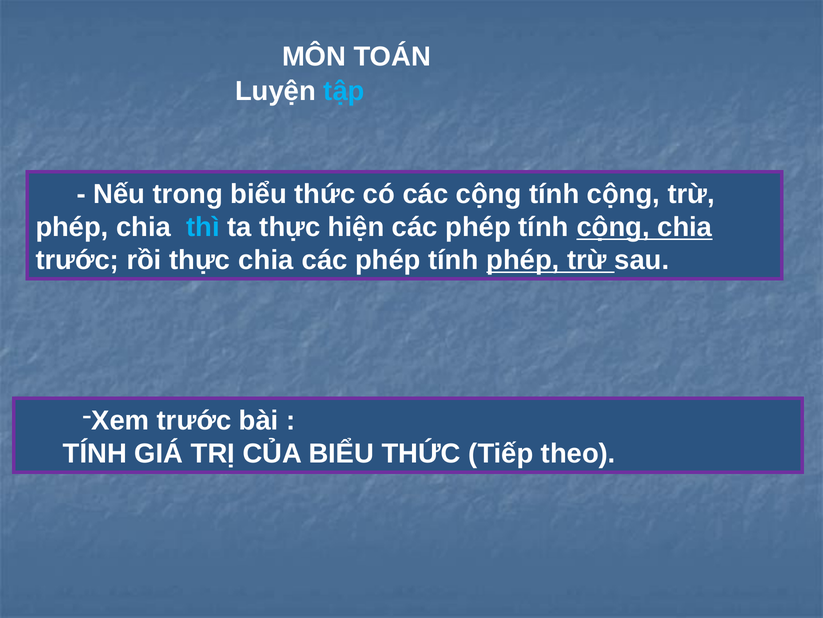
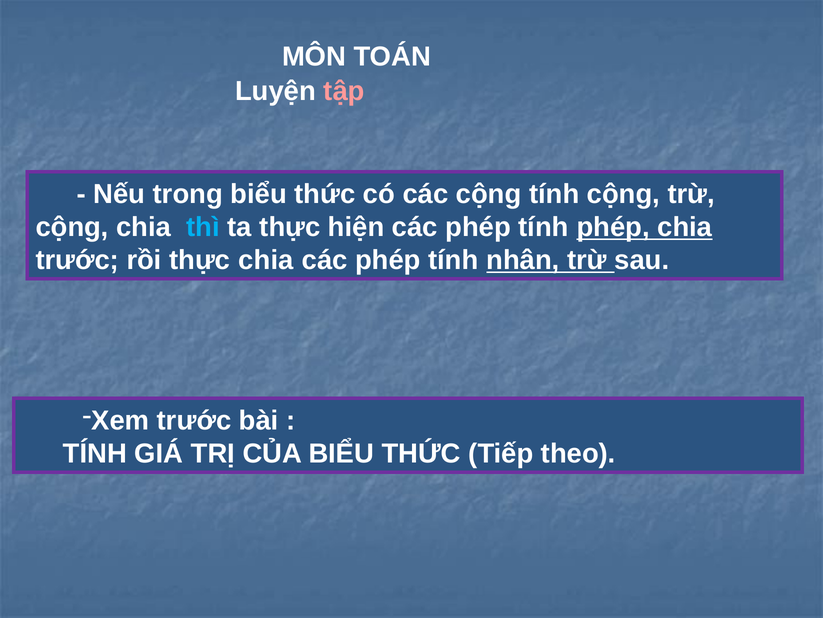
tập colour: light blue -> pink (344, 91)
phép: phép -> cộng (72, 227)
phép tính cộng: cộng -> phép (613, 227)
tính phép: phép -> nhân (523, 260)
